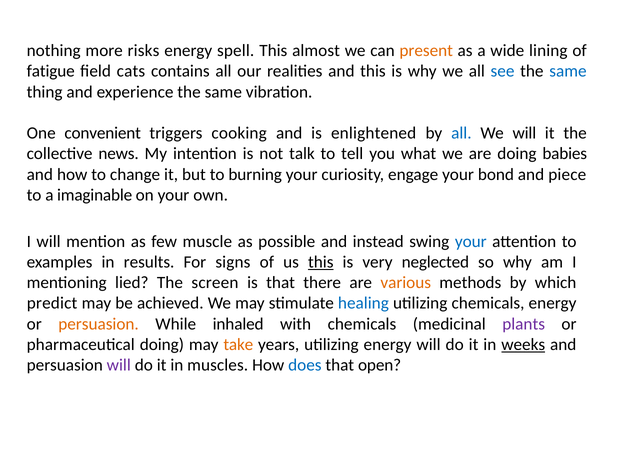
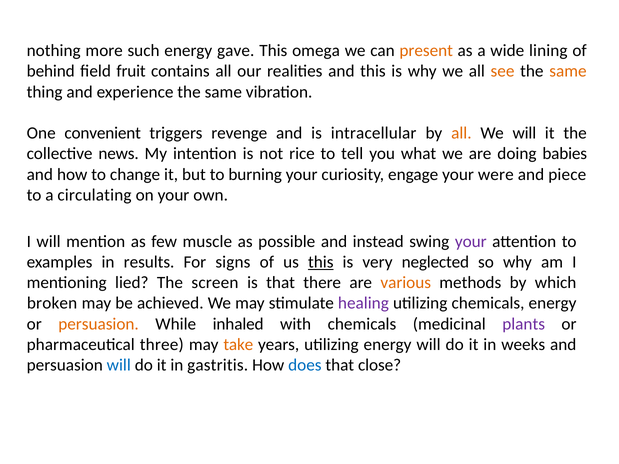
risks: risks -> such (144, 51)
spell: spell -> gave (236, 51)
almost: almost -> omega (316, 51)
fatigue: fatigue -> behind (51, 71)
cats: cats -> fruit (131, 71)
see colour: blue -> orange (503, 71)
same colour: blue -> orange (568, 71)
cooking: cooking -> revenge (239, 133)
enlightened: enlightened -> intracellular (374, 133)
all colour: blue -> orange (461, 133)
talk: talk -> rice (302, 154)
bond: bond -> were (496, 175)
imaginable: imaginable -> circulating (94, 195)
your colour: blue -> purple (471, 242)
predict: predict -> broken (52, 303)
healing colour: blue -> purple (363, 303)
pharmaceutical doing: doing -> three (162, 345)
weeks underline: present -> none (523, 345)
will colour: purple -> blue (119, 365)
muscles: muscles -> gastritis (218, 365)
open: open -> close (380, 365)
